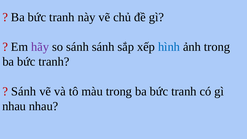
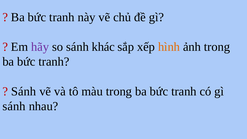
sánh sánh: sánh -> khác (103, 47)
hình colour: blue -> orange (169, 47)
nhau: nhau -> sánh (14, 106)
